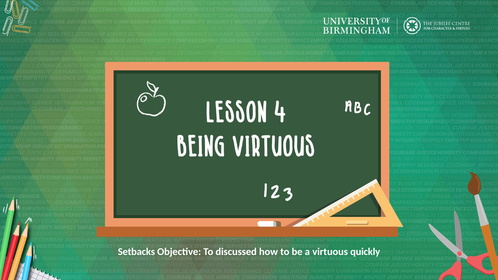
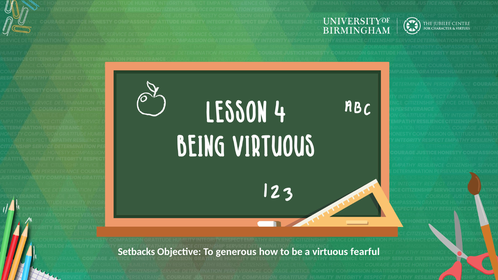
discussed: discussed -> generous (236, 252)
quickly: quickly -> fearful (365, 252)
